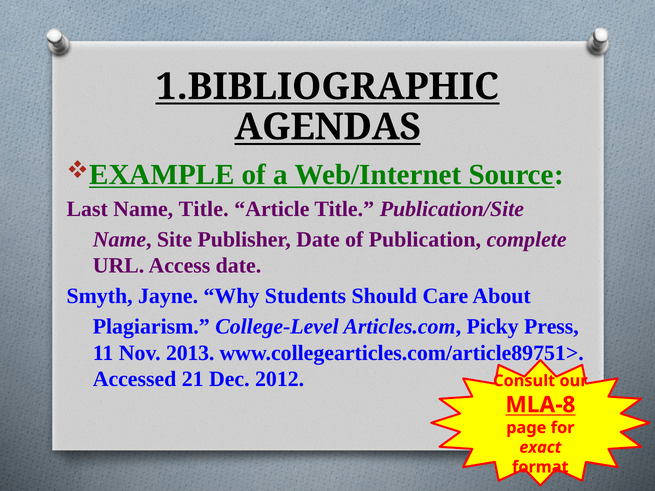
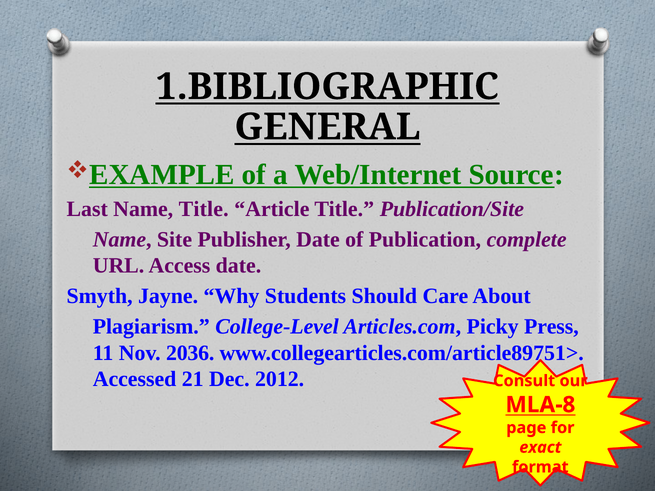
AGENDAS: AGENDAS -> GENERAL (327, 127)
2013: 2013 -> 2036 (190, 353)
